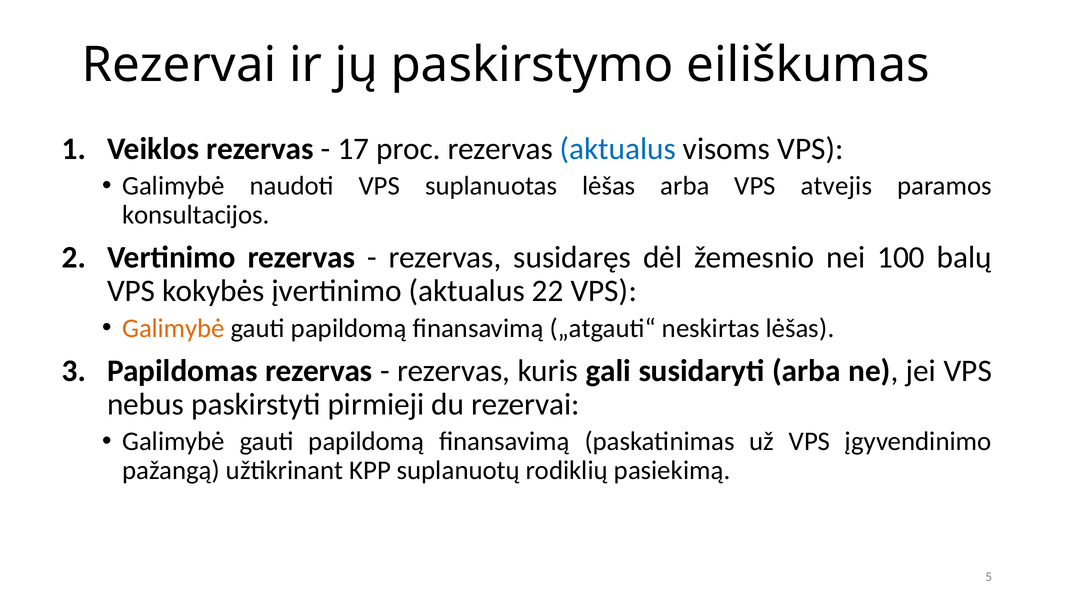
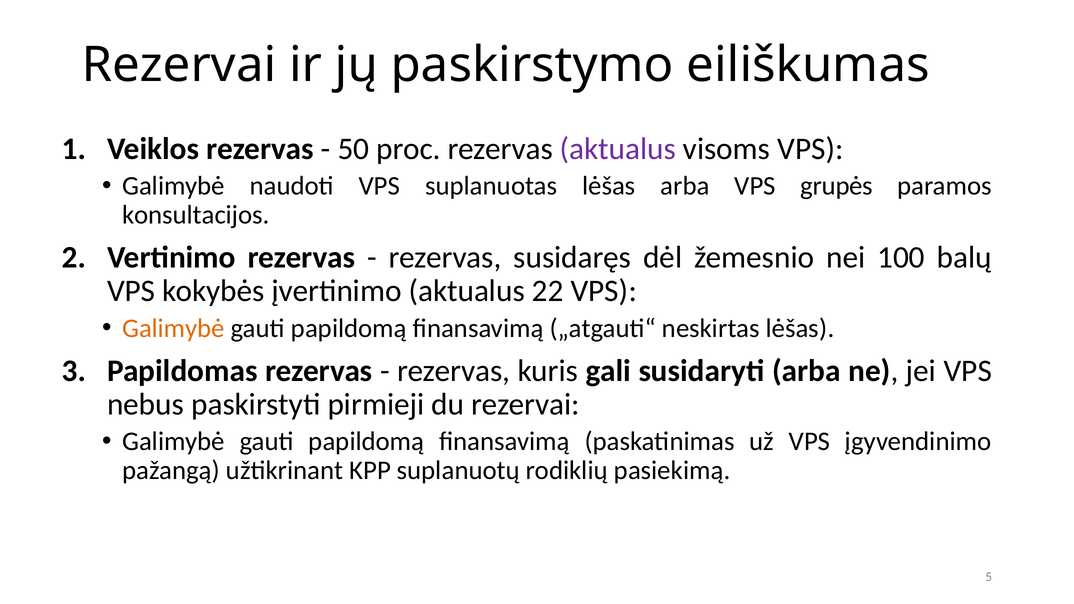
17: 17 -> 50 (353, 149)
aktualus colour: blue -> purple (618, 149)
atvejis: atvejis -> grupės (837, 186)
